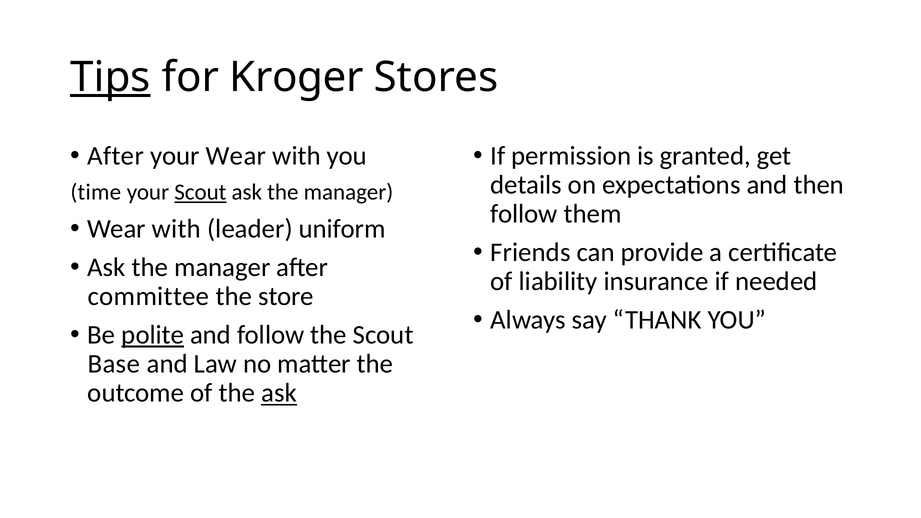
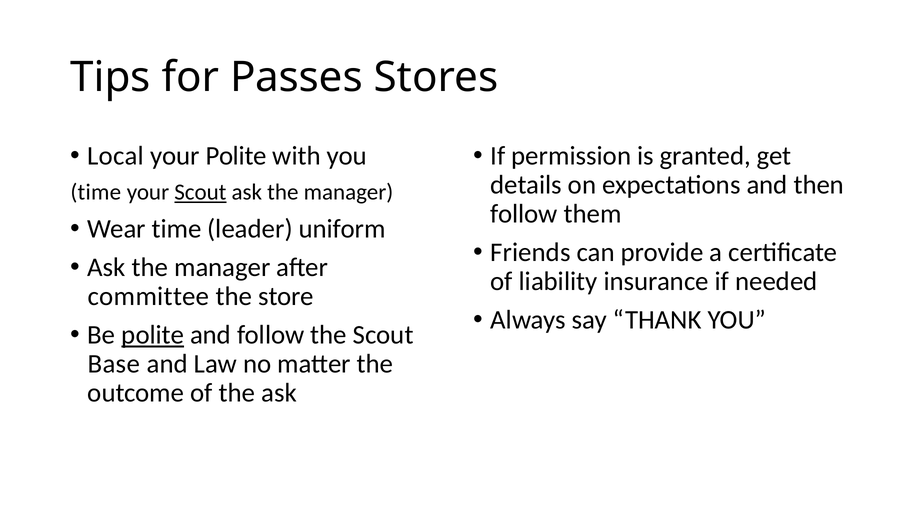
Tips underline: present -> none (110, 77)
Kroger: Kroger -> Passes (296, 77)
After: After -> Local (116, 156)
your Wear: Wear -> Polite (236, 156)
with: with -> time (177, 229)
ask underline: present -> none (279, 393)
